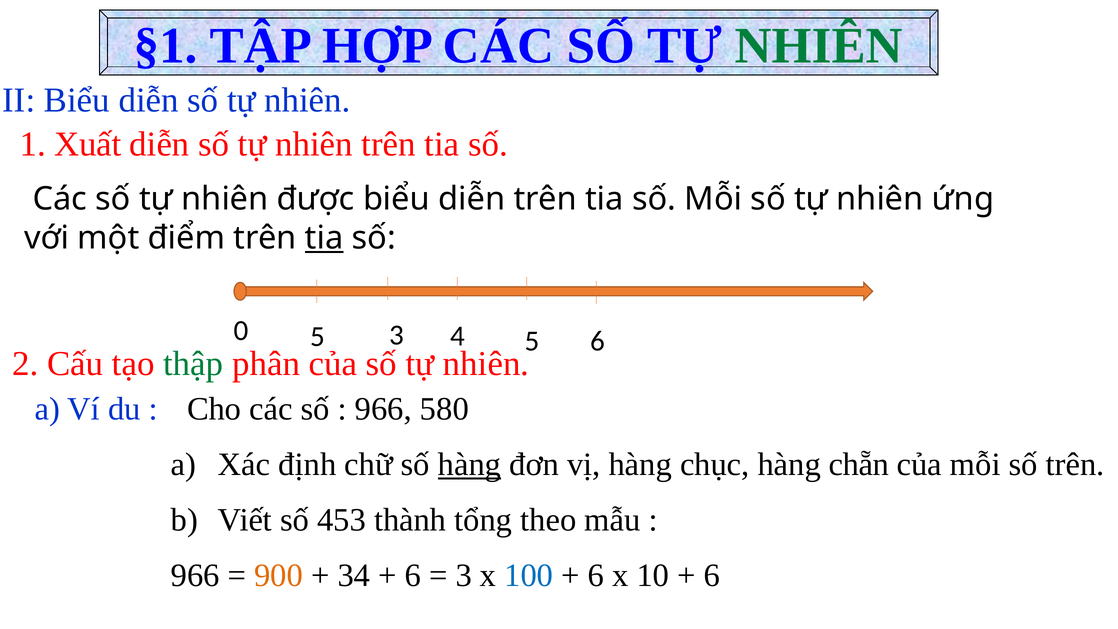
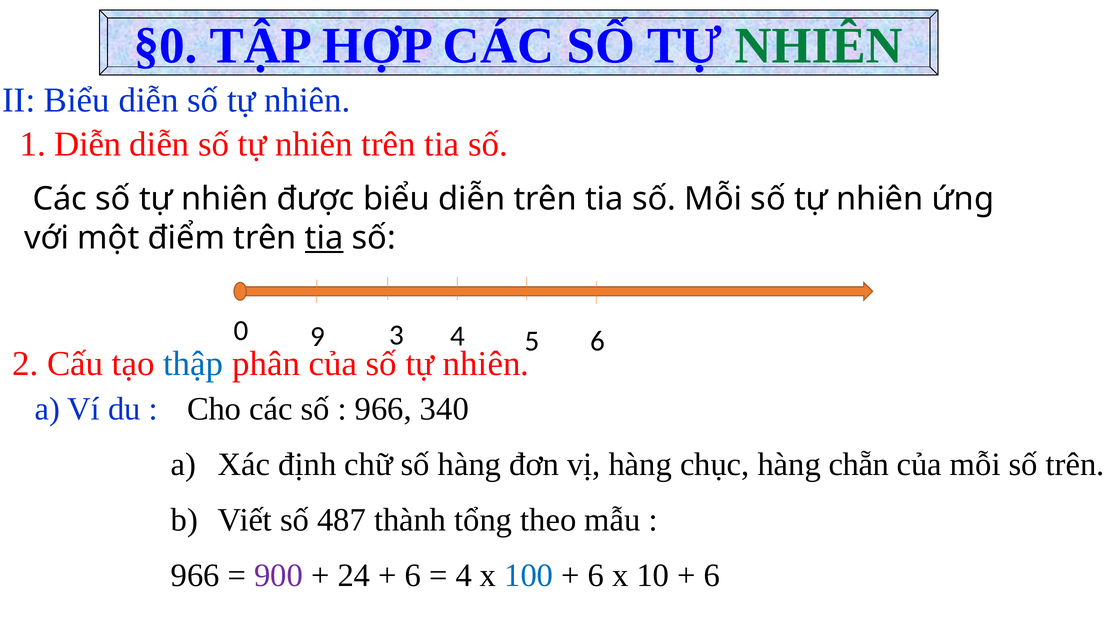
§1: §1 -> §0 (166, 46)
1 Xuất: Xuất -> Diễn (88, 144)
0 5: 5 -> 9 (318, 337)
thập colour: green -> blue (193, 364)
580: 580 -> 340 (444, 409)
hàng underline: present -> none (470, 464)
453: 453 -> 487 (342, 520)
900 colour: orange -> purple (279, 575)
34: 34 -> 24 (354, 575)
3: 3 -> 4 (464, 575)
